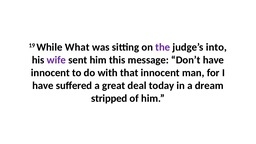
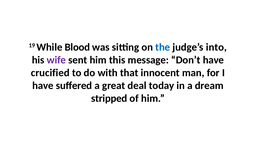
What: What -> Blood (77, 47)
the colour: purple -> blue (163, 47)
innocent: innocent -> crucified (50, 73)
